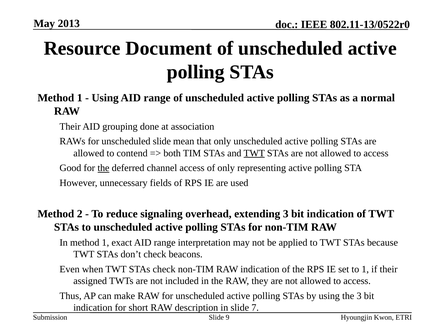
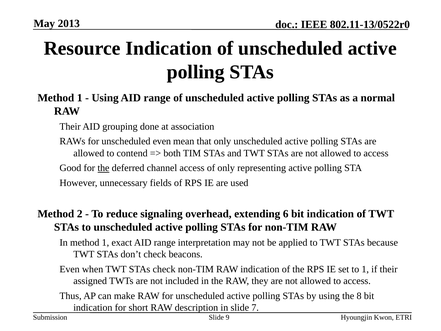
Resource Document: Document -> Indication (169, 48)
unscheduled slide: slide -> even (162, 141)
TWT underline: present -> none (254, 153)
extending 3: 3 -> 6 (286, 214)
the 3: 3 -> 8 (359, 296)
